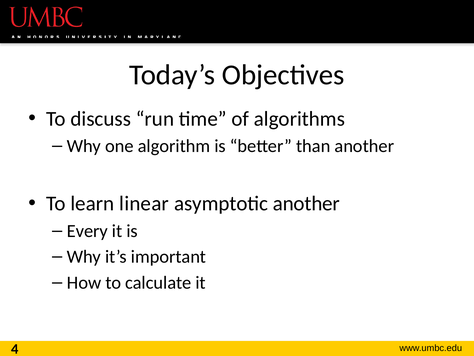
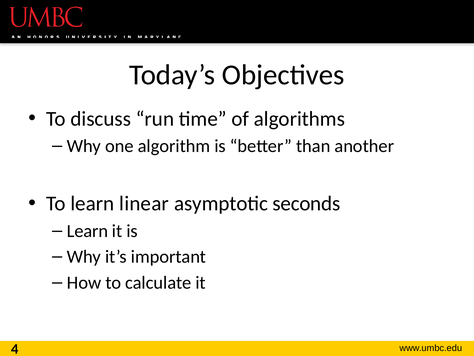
asymptotic another: another -> seconds (306, 203)
Every: Every -> Learn (87, 231)
